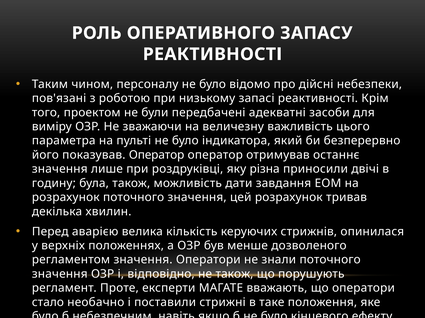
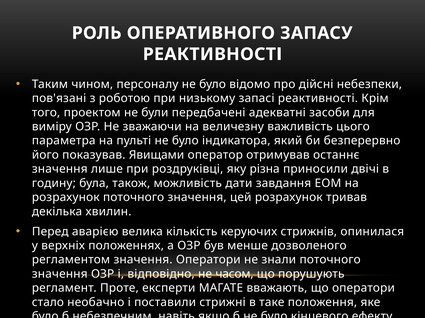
показував Оператор: Оператор -> Явищами (157, 155)
не також: також -> часом (235, 275)
